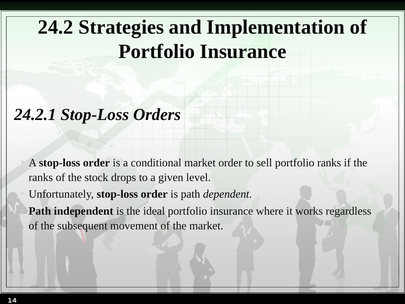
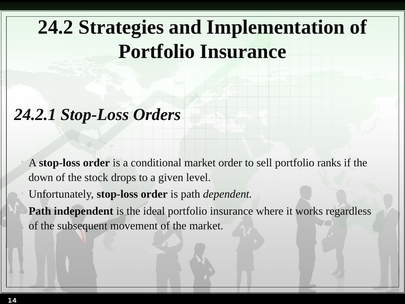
ranks: ranks -> down (41, 177)
